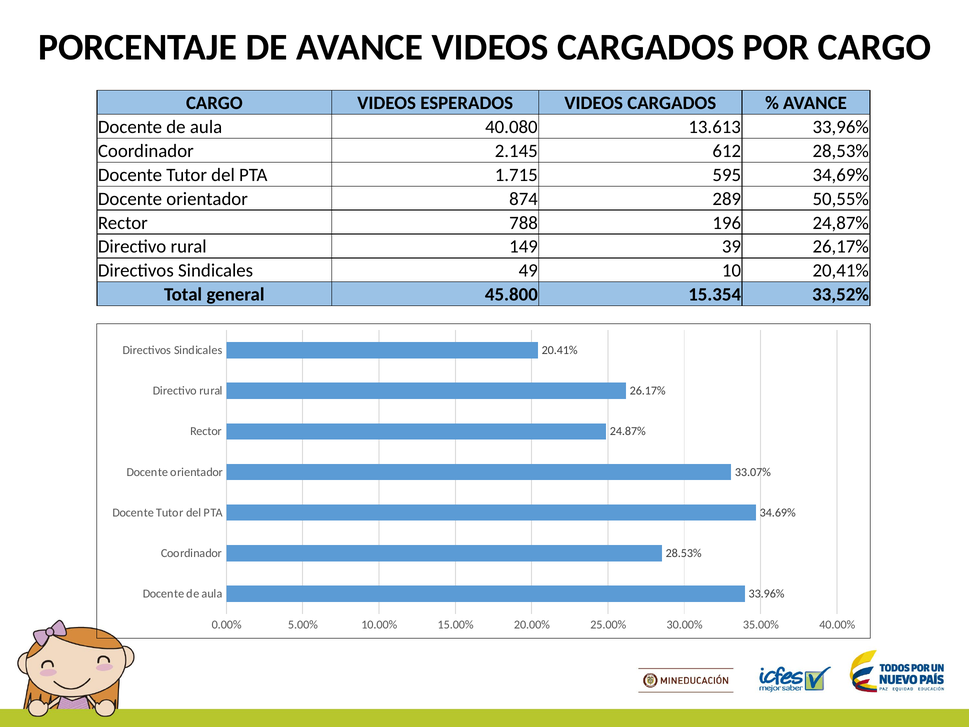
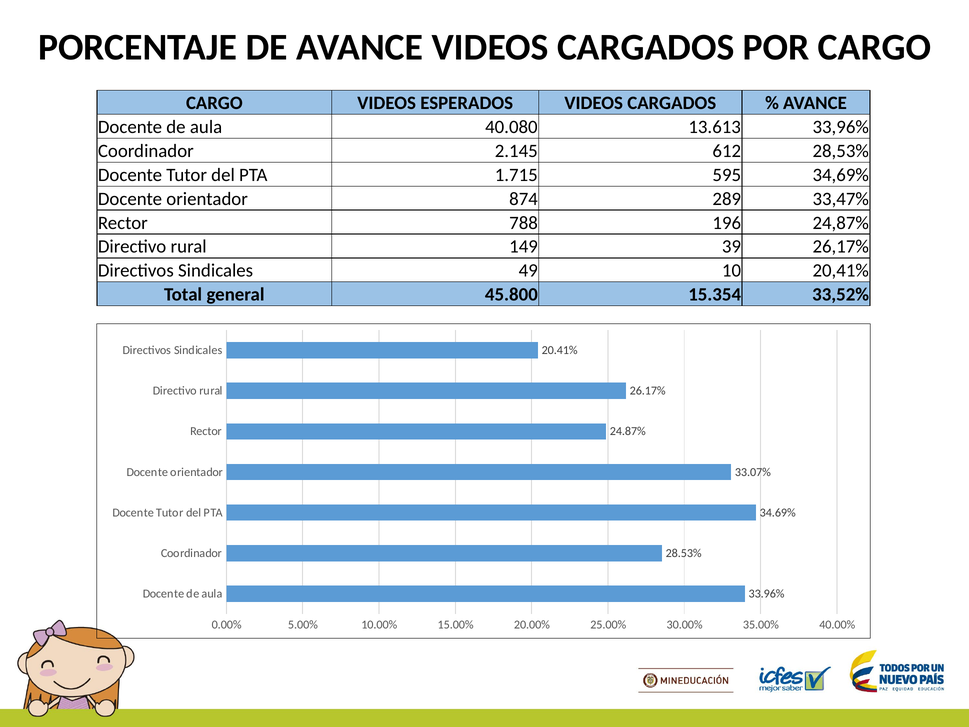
50,55%: 50,55% -> 33,47% (841, 199)
